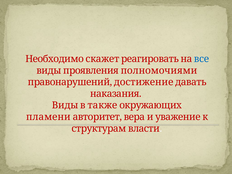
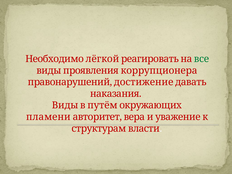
скажет: скажет -> лёгкой (102, 59)
все colour: blue -> green (202, 59)
полномочиями: полномочиями -> коррупционера (159, 70)
также: также -> путём (102, 105)
